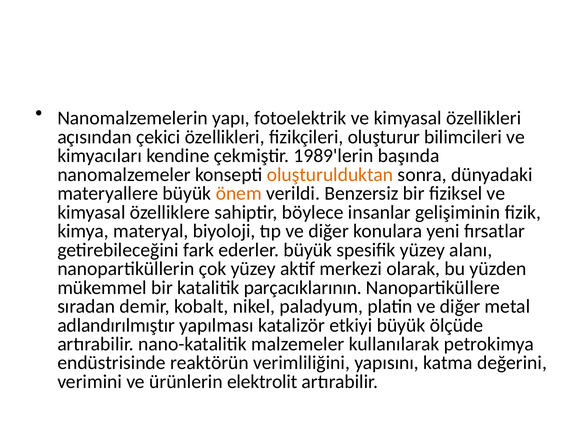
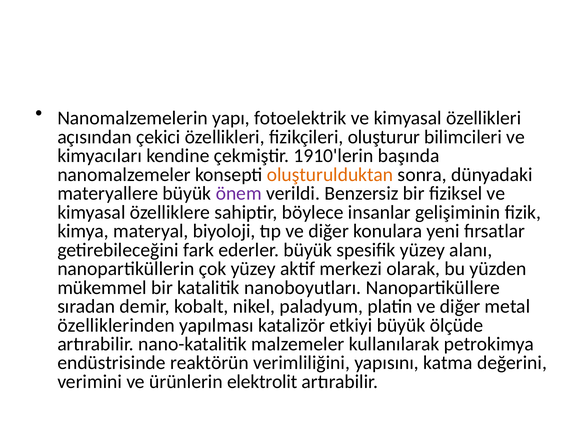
1989'lerin: 1989'lerin -> 1910'lerin (333, 156)
önem colour: orange -> purple (239, 193)
parçacıklarının: parçacıklarının -> nanoboyutları (303, 288)
adlandırılmıştır: adlandırılmıştır -> özelliklerinden (116, 325)
